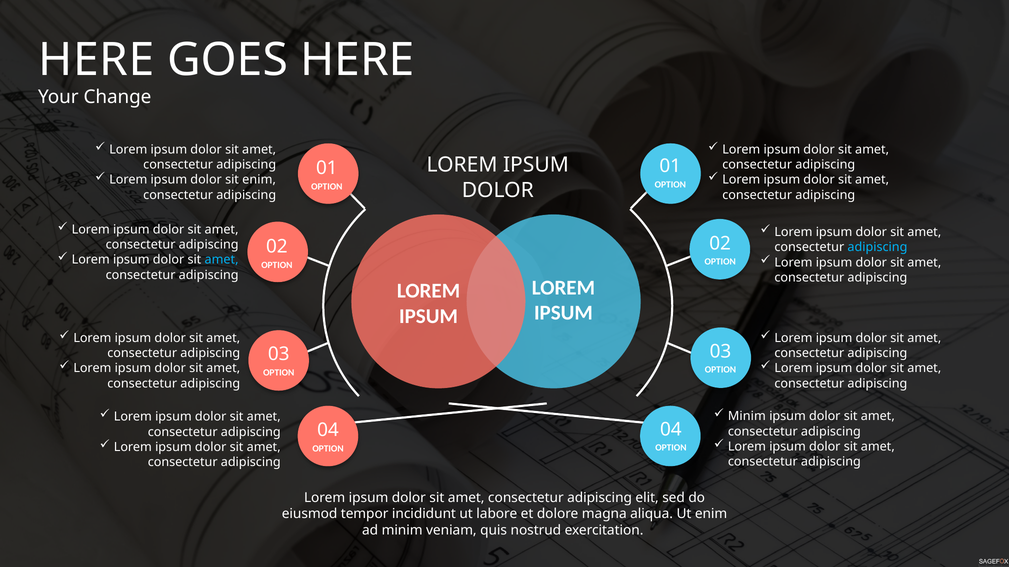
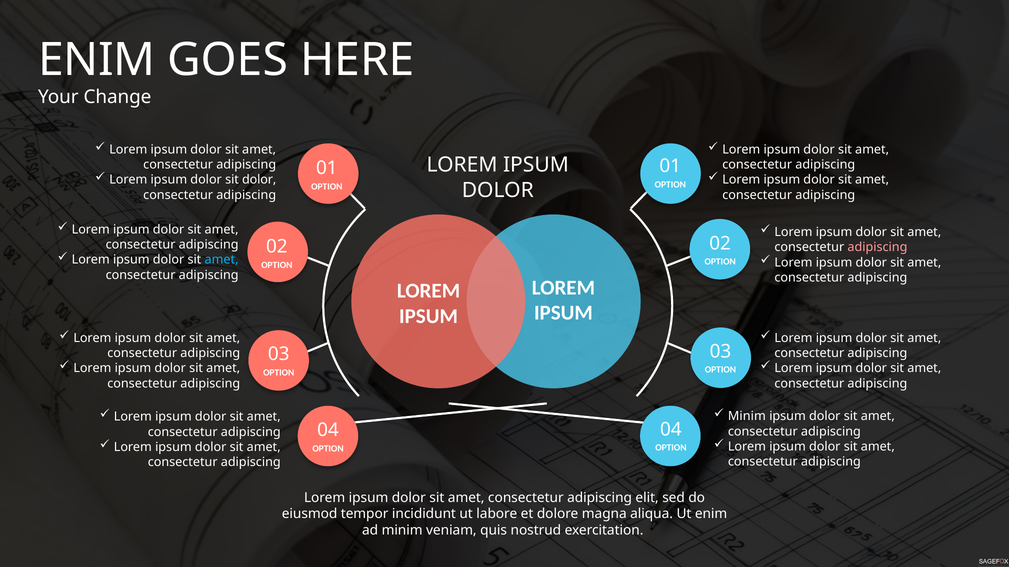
HERE: HERE -> ENIM (97, 60)
sit enim: enim -> dolor (259, 180)
adipiscing colour: light blue -> pink (877, 248)
